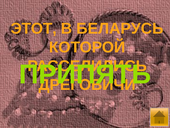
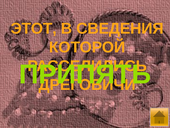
БЕЛАРУСЬ: БЕЛАРУСЬ -> СВЕДЕНИЯ (120, 28)
